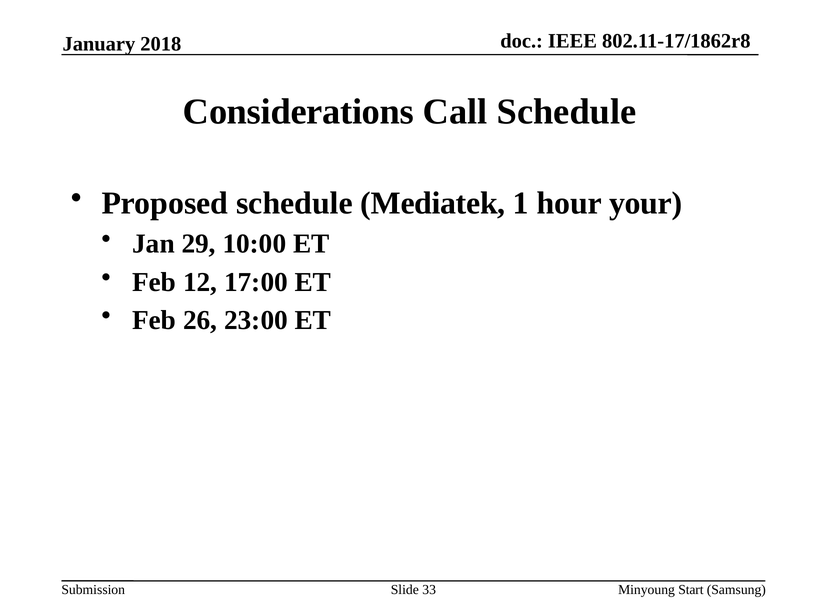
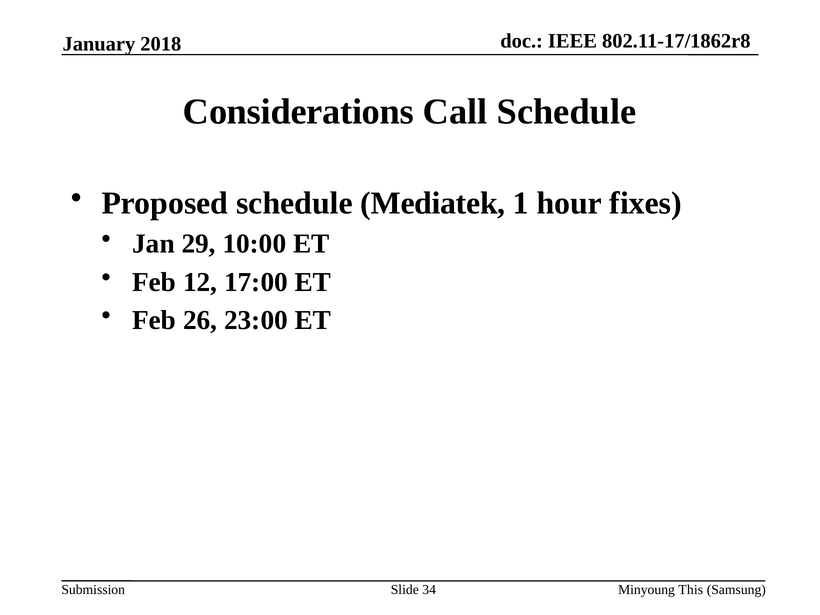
your: your -> fixes (646, 203)
33: 33 -> 34 (429, 590)
Start: Start -> This (691, 590)
